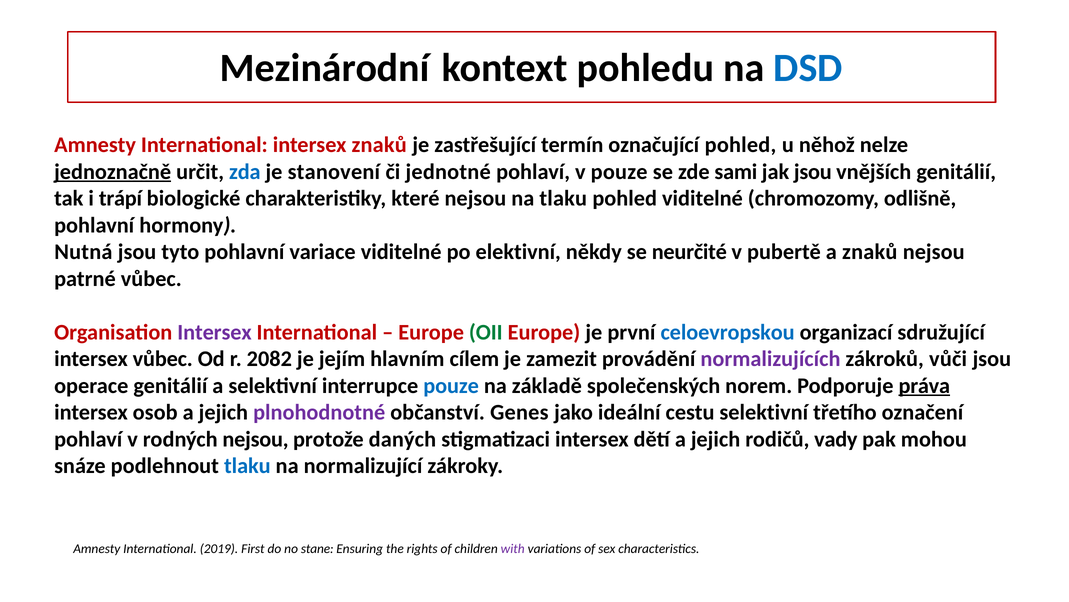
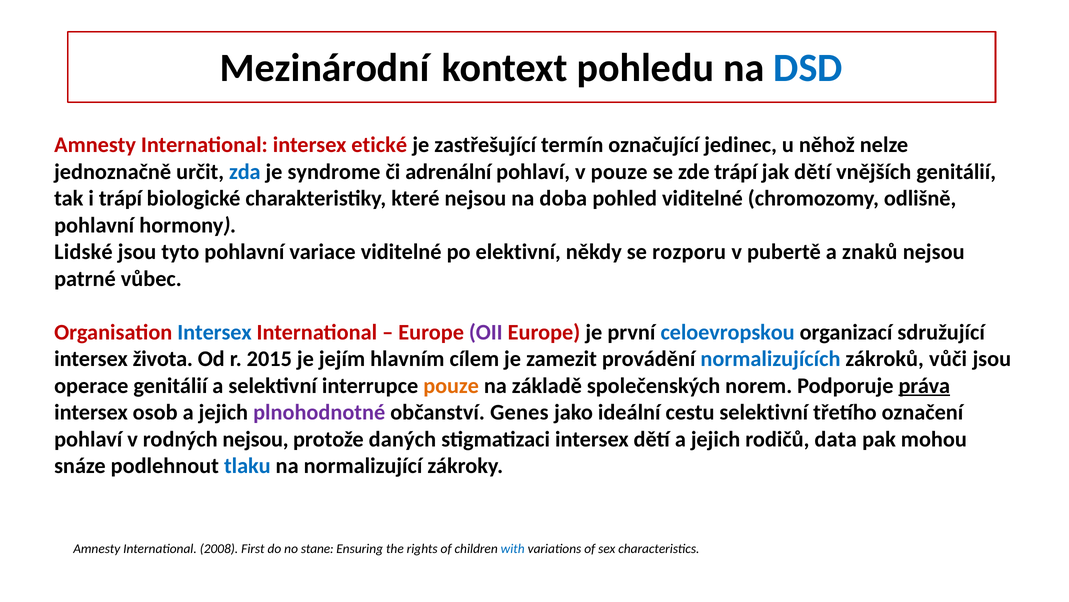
intersex znaků: znaků -> etické (379, 145)
označující pohled: pohled -> jedinec (741, 145)
jednoznačně underline: present -> none (113, 171)
stanovení: stanovení -> syndrome (334, 171)
jednotné: jednotné -> adrenální (448, 171)
zde sami: sami -> trápí (736, 171)
jak jsou: jsou -> dětí (813, 171)
na tlaku: tlaku -> doba (563, 198)
Nutná: Nutná -> Lidské (83, 252)
neurčité: neurčité -> rozporu (689, 252)
Intersex colour: purple -> blue (215, 332)
OII colour: green -> purple (486, 332)
intersex vůbec: vůbec -> života (163, 359)
2082: 2082 -> 2015 (269, 359)
normalizujících colour: purple -> blue (770, 359)
pouze colour: blue -> orange (451, 385)
vady: vady -> data (836, 439)
2019: 2019 -> 2008 (219, 548)
with colour: purple -> blue (513, 548)
